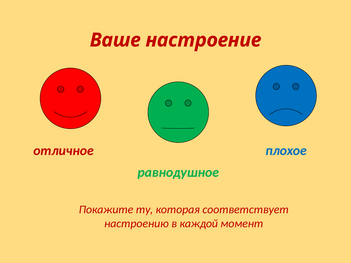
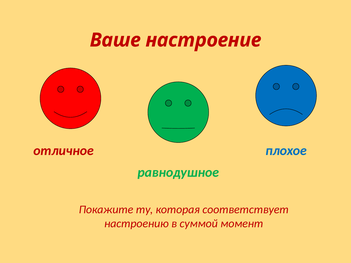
каждой: каждой -> суммой (199, 224)
